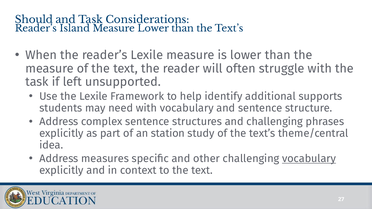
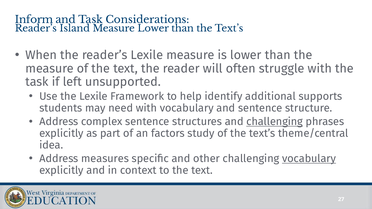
Should: Should -> Inform (34, 20)
challenging underline: none -> present (275, 122)
station: station -> factors (168, 133)
